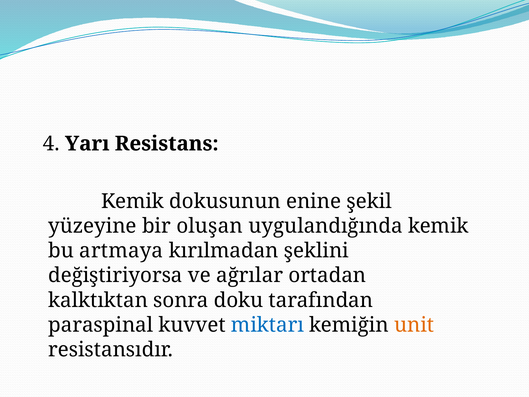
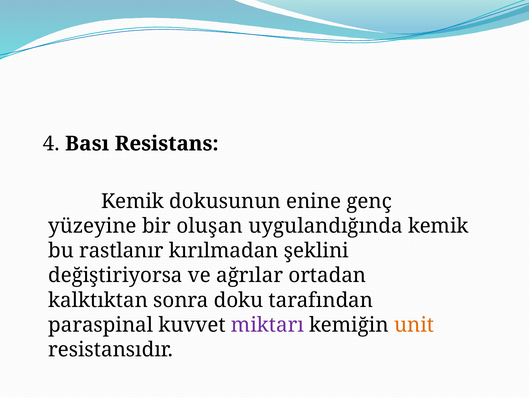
Yarı: Yarı -> Bası (87, 144)
şekil: şekil -> genç (369, 201)
artmaya: artmaya -> rastlanır (121, 251)
miktarı colour: blue -> purple (267, 325)
